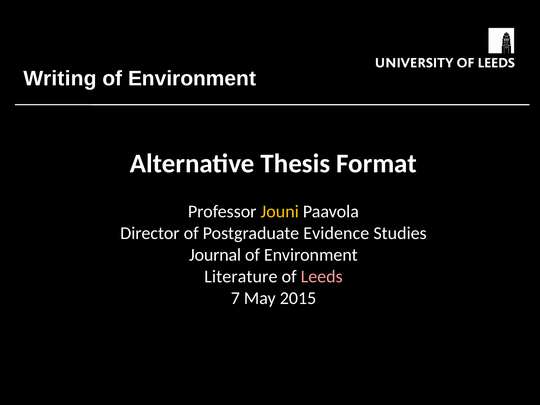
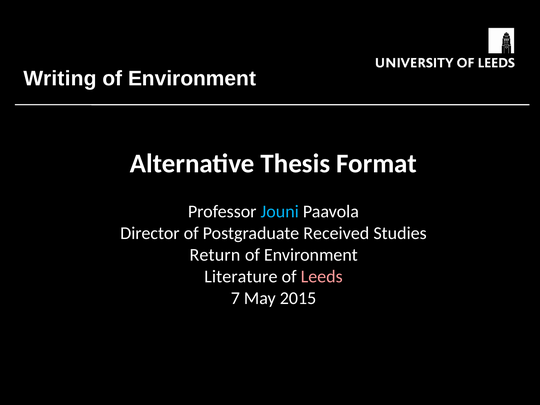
Jouni colour: yellow -> light blue (280, 212)
Evidence: Evidence -> Received (336, 233)
Journal: Journal -> Return (215, 255)
